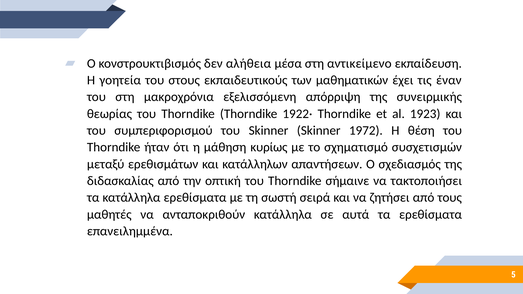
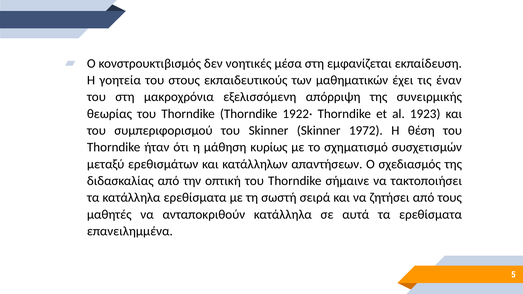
αλήθεια: αλήθεια -> νοητικές (249, 63)
αντικείμενο: αντικείμενο -> εμφανίζεται (359, 63)
